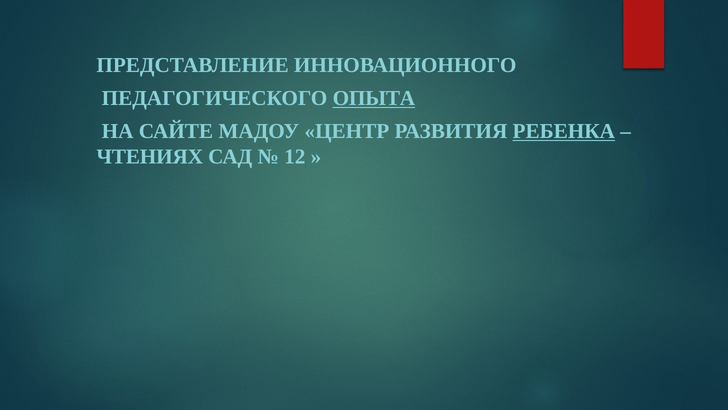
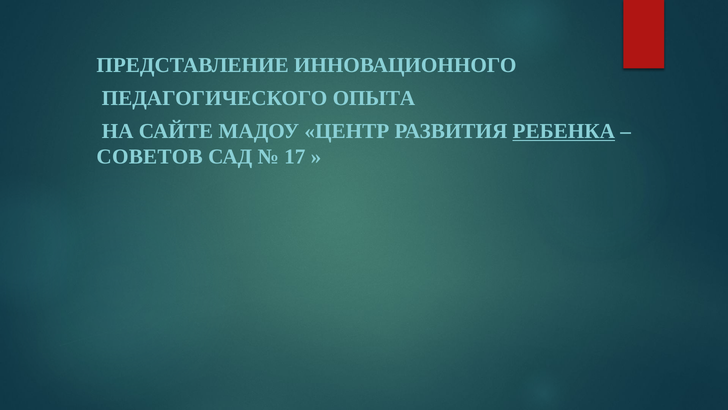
ОПЫТА underline: present -> none (374, 98)
ЧТЕНИЯХ: ЧТЕНИЯХ -> СОВЕТОВ (150, 157)
12: 12 -> 17 (295, 157)
